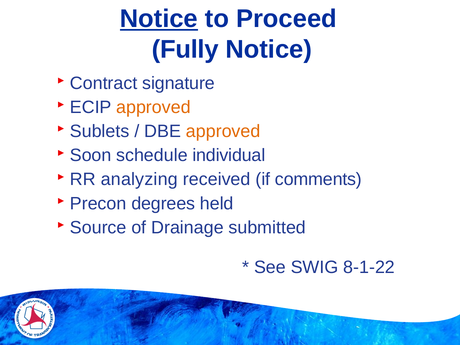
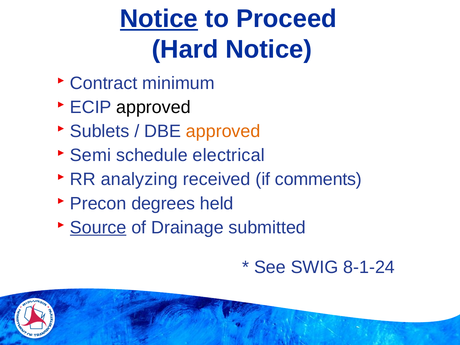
Fully: Fully -> Hard (185, 49)
signature: signature -> minimum (179, 83)
approved colour: orange -> black (153, 107)
Soon: Soon -> Semi (90, 155)
individual: individual -> electrical (229, 155)
Source underline: none -> present (98, 227)
8-1-22: 8-1-22 -> 8-1-24 (369, 267)
